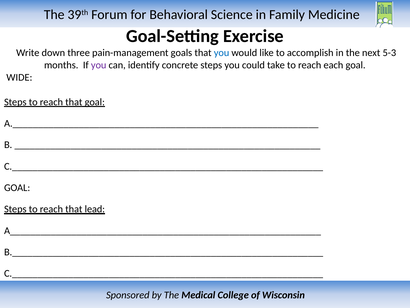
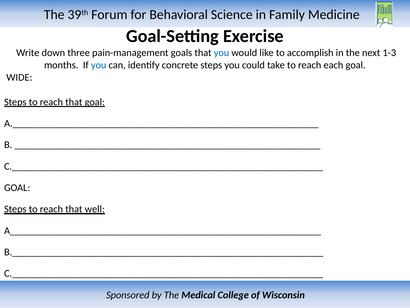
5-3: 5-3 -> 1-3 (389, 53)
you colour: purple -> blue (99, 65)
lead: lead -> well (95, 209)
